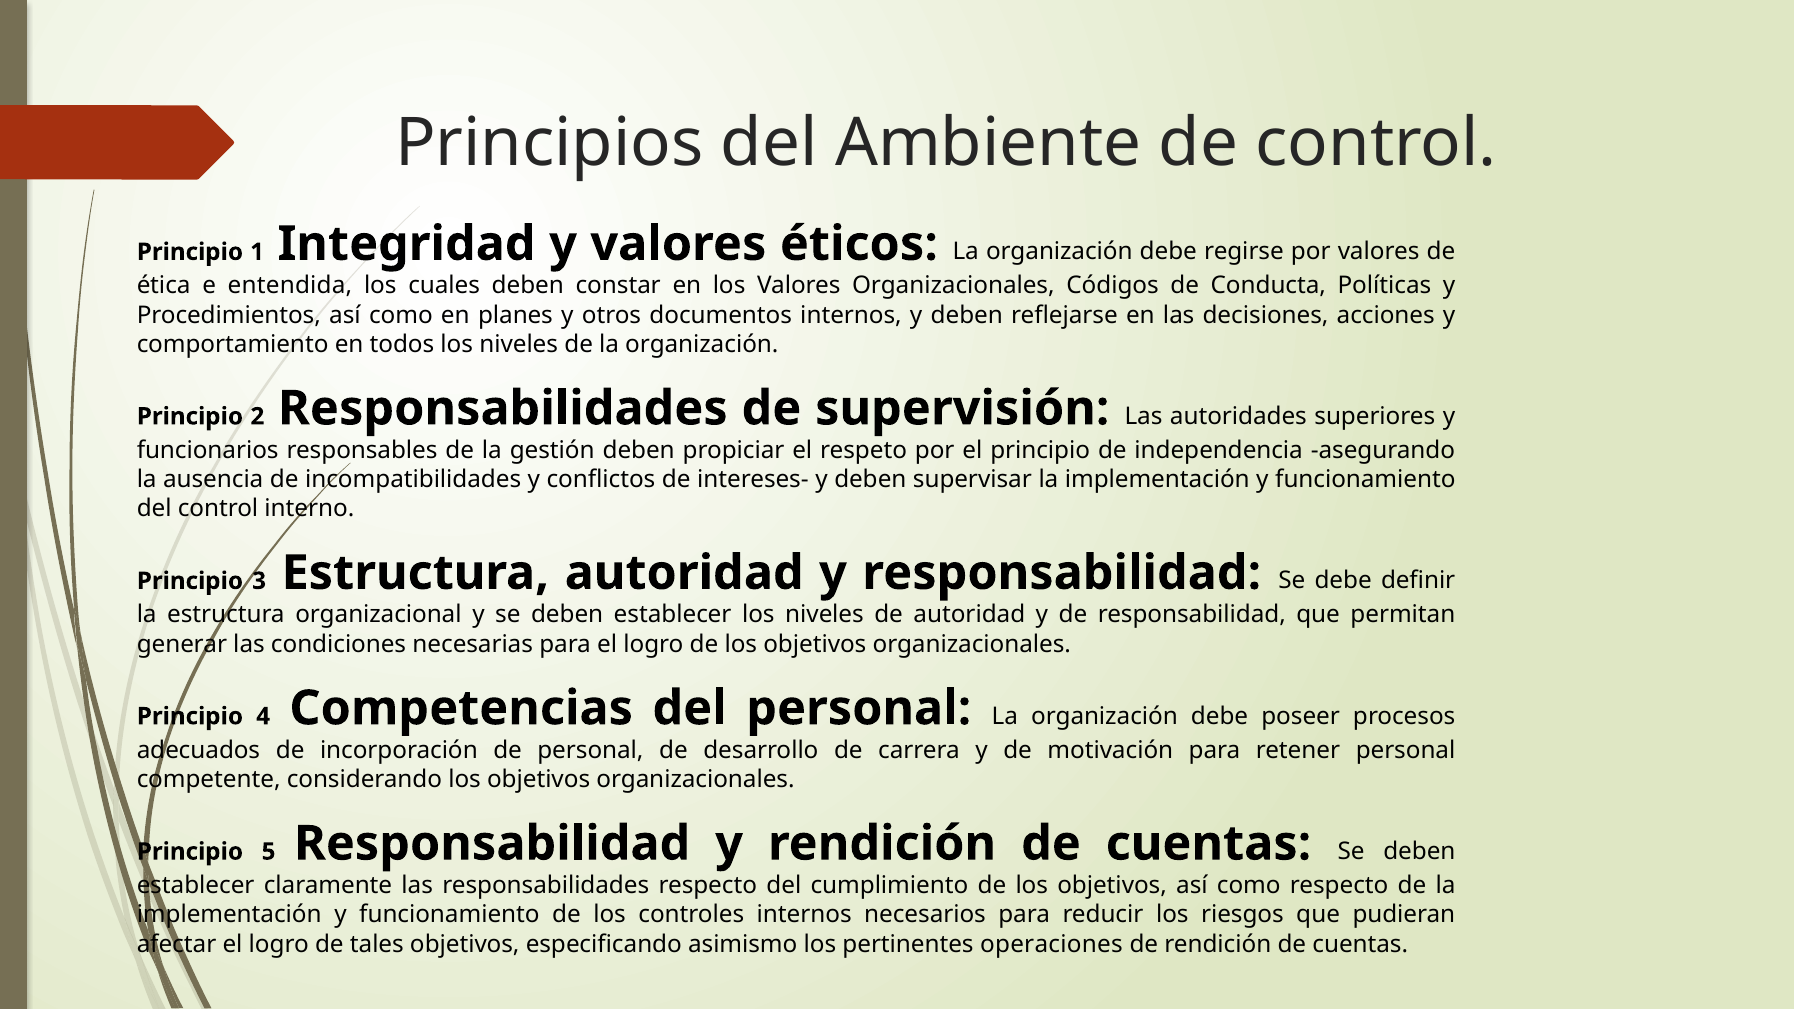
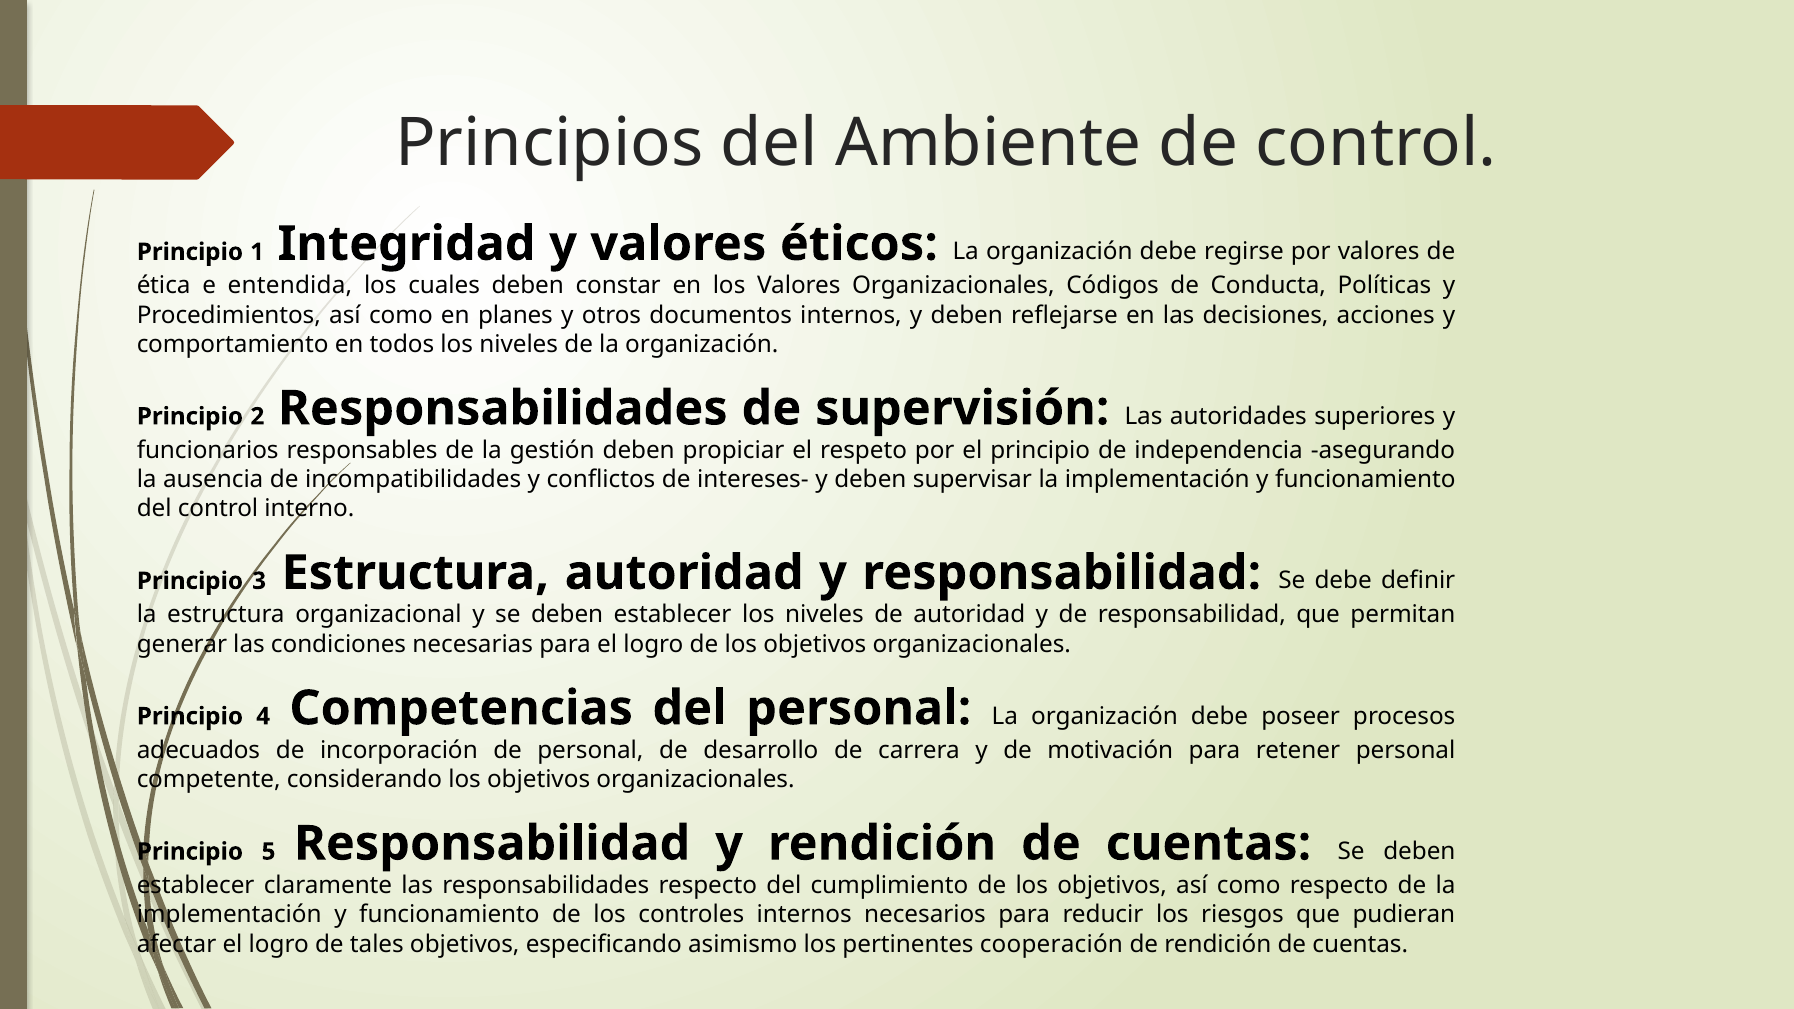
operaciones: operaciones -> cooperación (1051, 944)
